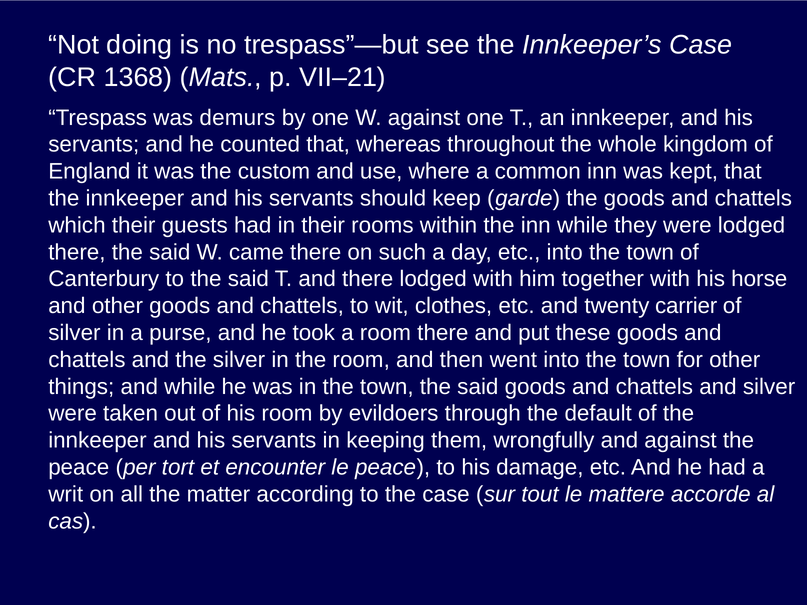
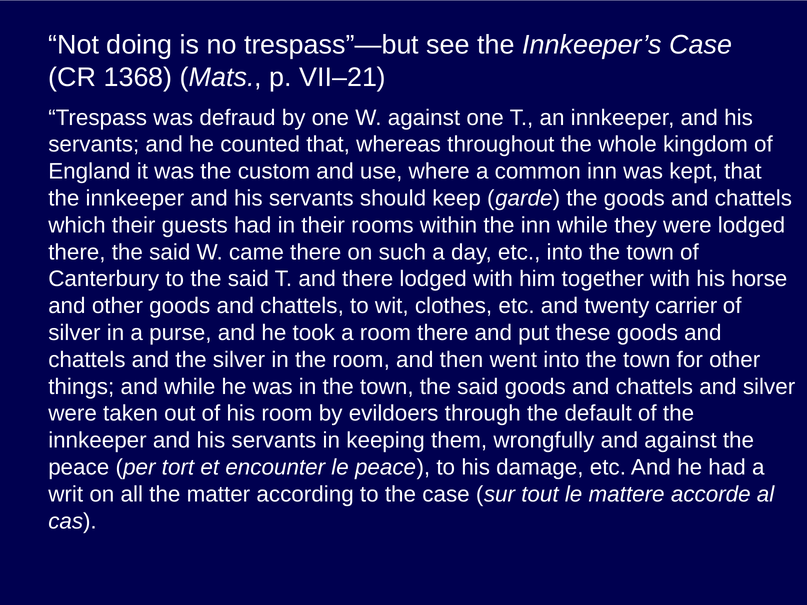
demurs: demurs -> defraud (237, 118)
